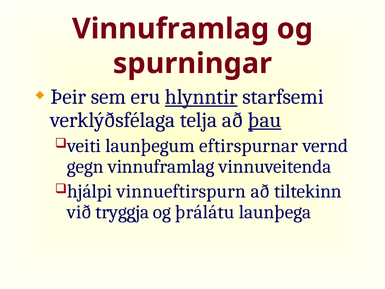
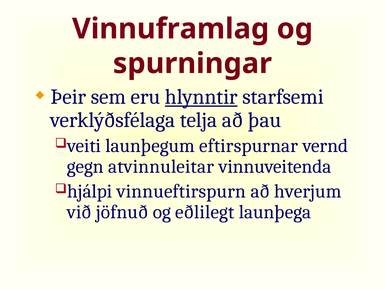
þau underline: present -> none (265, 120)
gegn vinnuframlag: vinnuframlag -> atvinnuleitar (161, 166)
tiltekinn: tiltekinn -> hverjum (308, 191)
tryggja: tryggja -> jöfnuð (122, 212)
þrálátu: þrálátu -> eðlilegt (205, 212)
